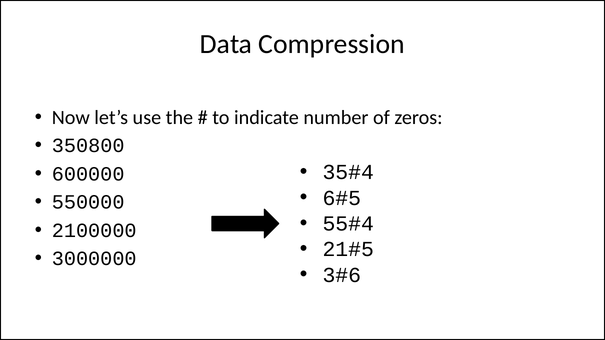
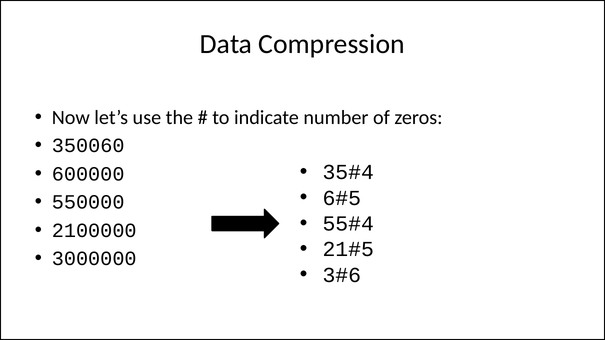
350800: 350800 -> 350060 (88, 146)
